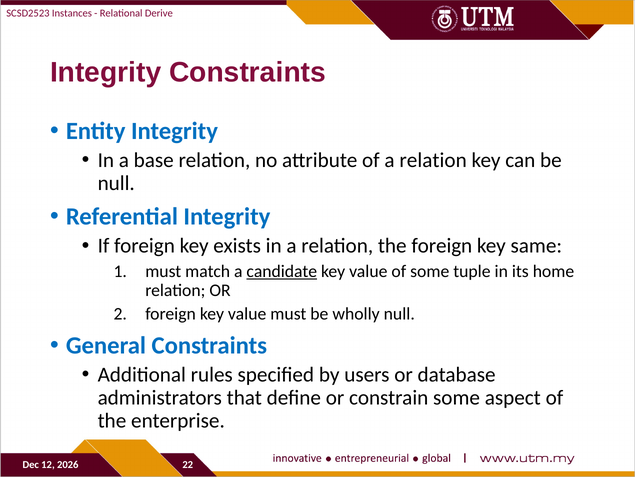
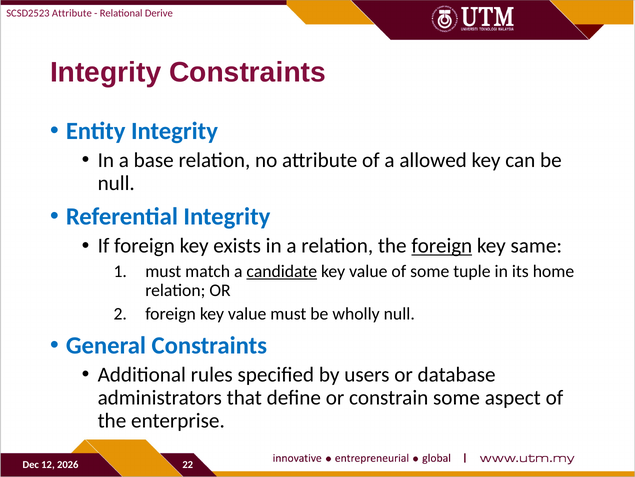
SCSD2523 Instances: Instances -> Attribute (72, 13)
of a relation: relation -> allowed (433, 160)
foreign underline: none -> present (442, 245)
